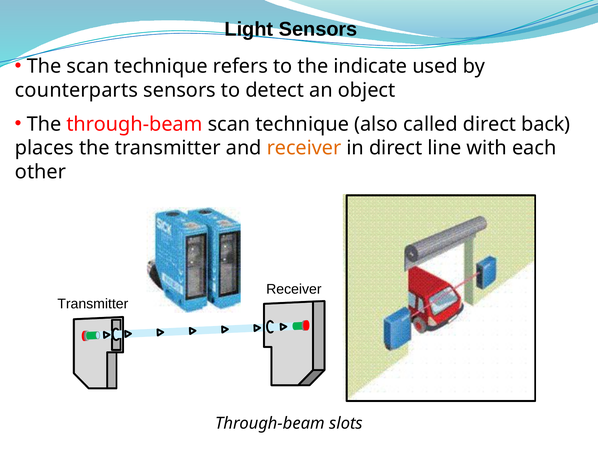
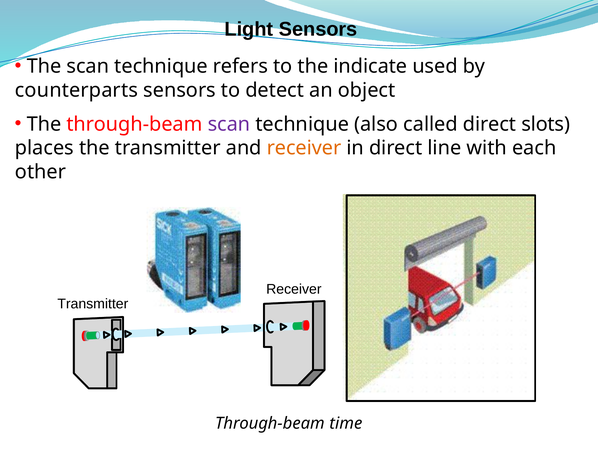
scan colour: black -> purple (229, 124)
back: back -> slots (546, 124)
slots: slots -> time (346, 423)
